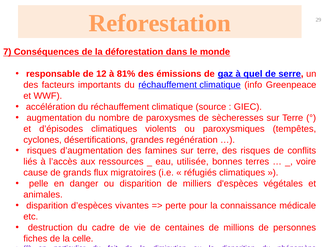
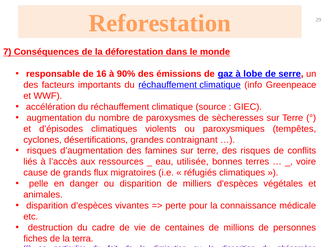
12: 12 -> 16 (101, 74)
81%: 81% -> 90% (126, 74)
quel: quel -> lobe (253, 74)
regénération: regénération -> contraignant (192, 140)
celle: celle -> terra (83, 239)
